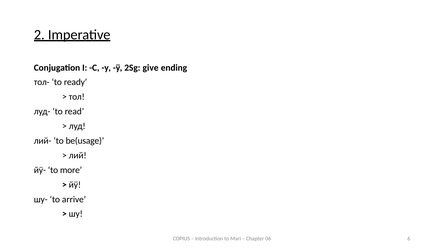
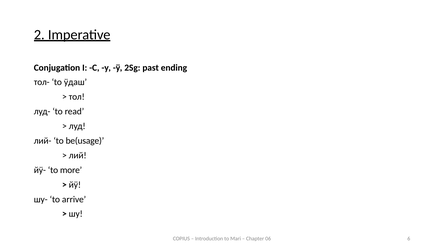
give: give -> past (151, 68)
ready: ready -> ӱдаш (75, 82)
